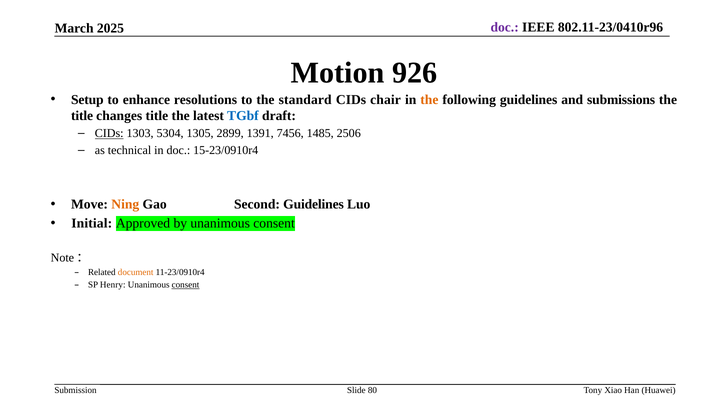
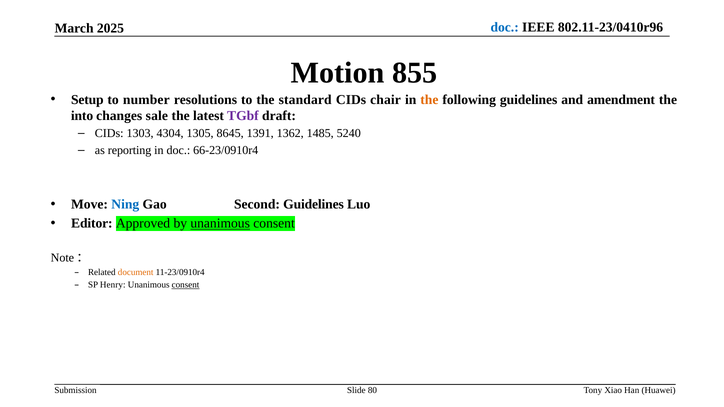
doc colour: purple -> blue (505, 27)
926: 926 -> 855 (415, 73)
enhance: enhance -> number (146, 100)
submissions: submissions -> amendment (621, 100)
title: title -> into (82, 116)
changes title: title -> sale (157, 116)
TGbf colour: blue -> purple (243, 116)
CIDs underline: present -> none (109, 134)
5304: 5304 -> 4304 (170, 134)
2899: 2899 -> 8645 (230, 134)
7456: 7456 -> 1362 (290, 134)
2506: 2506 -> 5240 (349, 134)
technical: technical -> reporting (130, 150)
15-23/0910r4: 15-23/0910r4 -> 66-23/0910r4 (226, 150)
Ning colour: orange -> blue (125, 205)
Initial: Initial -> Editor (92, 224)
unanimous underline: none -> present (220, 224)
